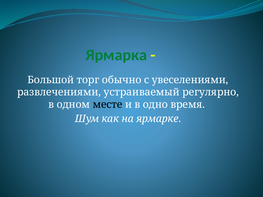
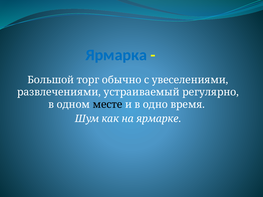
Ярмарка colour: green -> blue (116, 55)
